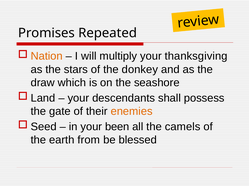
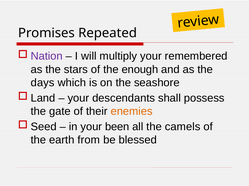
Nation colour: orange -> purple (47, 56)
thanksgiving: thanksgiving -> remembered (196, 56)
donkey: donkey -> enough (140, 70)
draw: draw -> days (43, 83)
